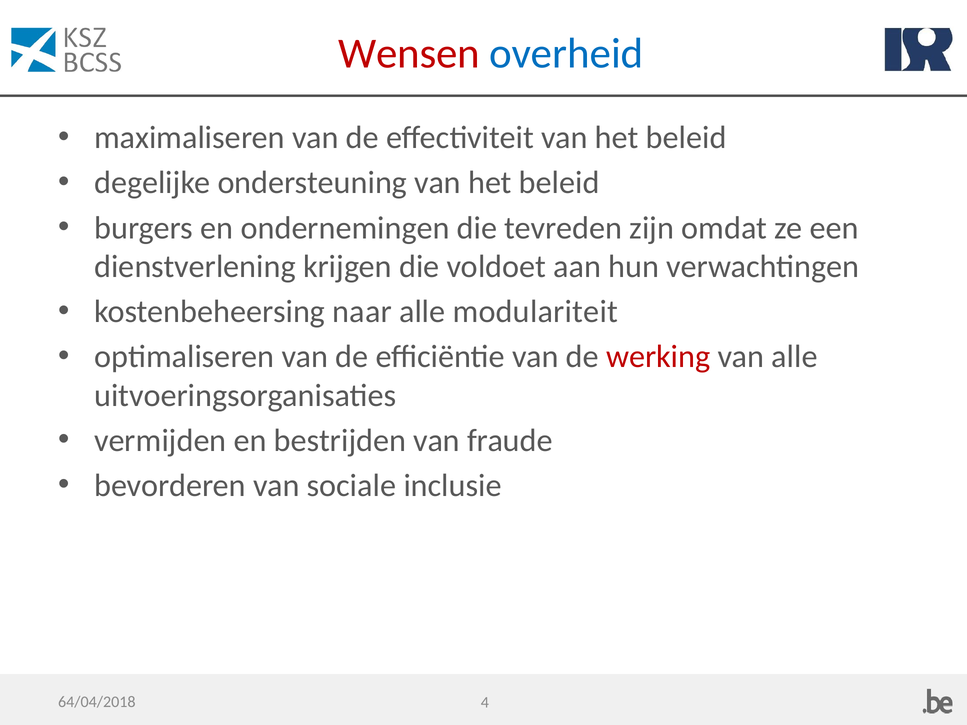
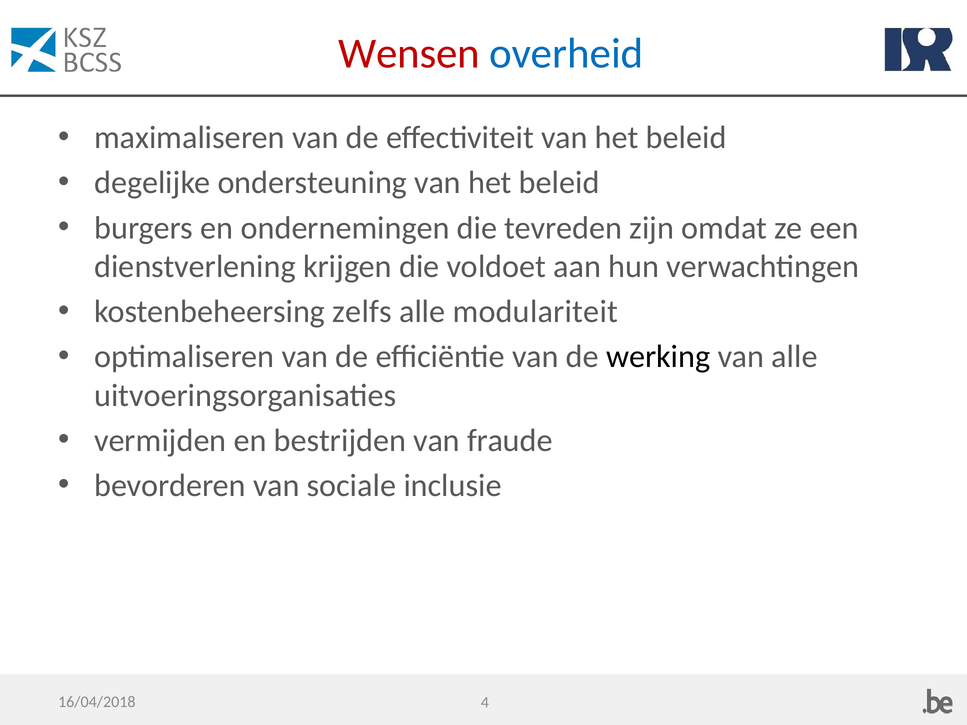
naar: naar -> zelfs (362, 312)
werking colour: red -> black (658, 357)
64/04/2018: 64/04/2018 -> 16/04/2018 (97, 702)
